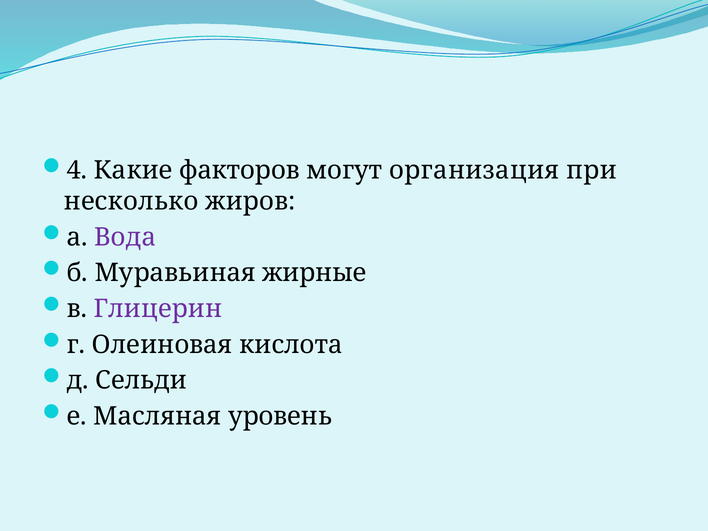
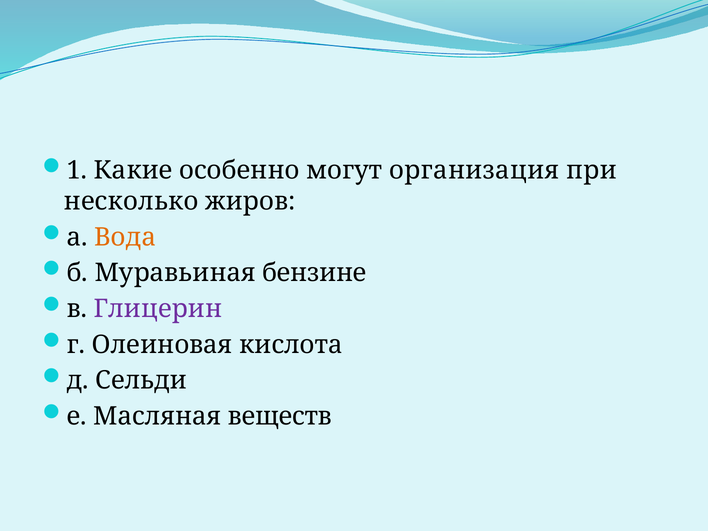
4: 4 -> 1 (77, 171)
факторов: факторов -> особенно (239, 171)
Вода colour: purple -> orange (125, 237)
жирные: жирные -> бензине (314, 273)
уровень: уровень -> веществ (280, 416)
